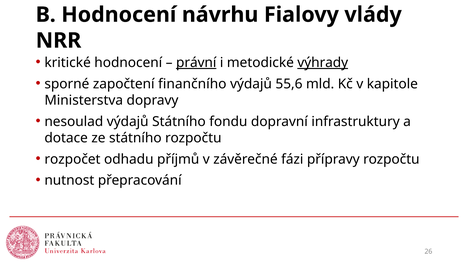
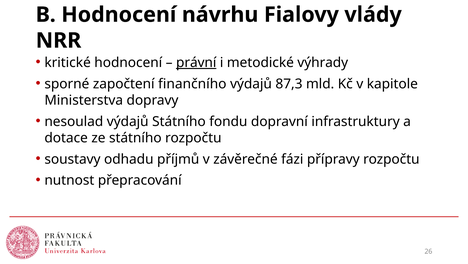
výhrady underline: present -> none (323, 62)
55,6: 55,6 -> 87,3 (289, 84)
rozpočet: rozpočet -> soustavy (72, 159)
